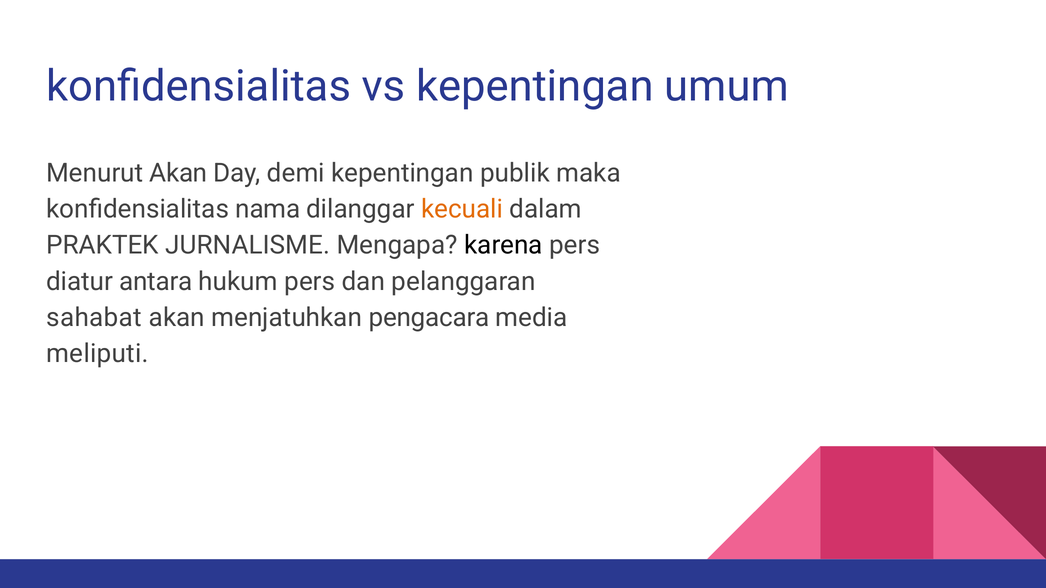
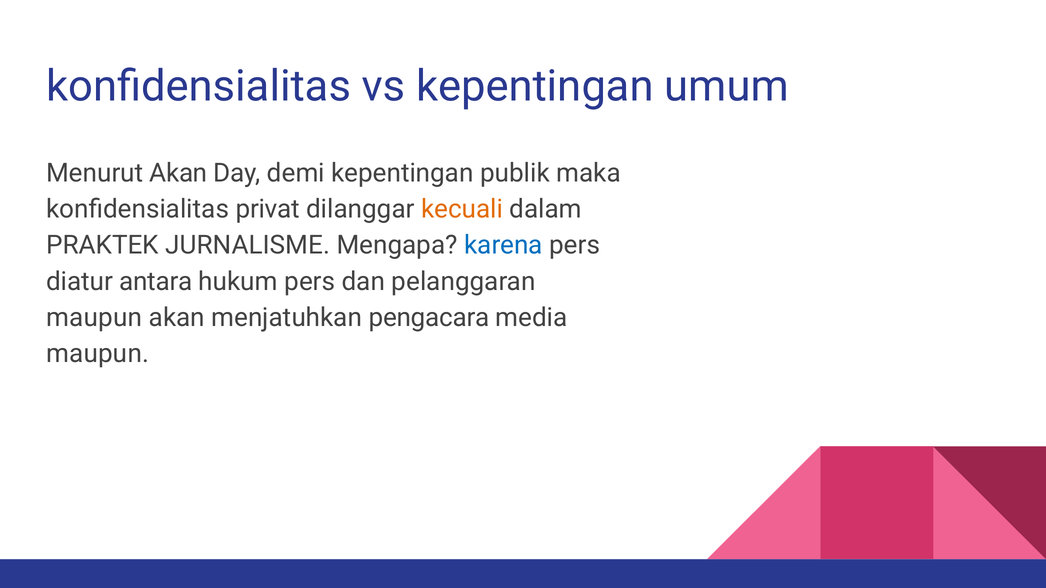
nama: nama -> privat (268, 209)
karena colour: black -> blue (503, 245)
sahabat: sahabat -> maupun (94, 318)
meliputi: meliputi -> maupun (98, 354)
